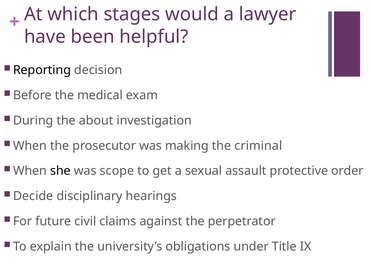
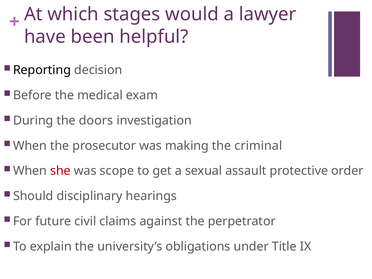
about: about -> doors (96, 120)
she colour: black -> red (60, 171)
Decide: Decide -> Should (33, 196)
